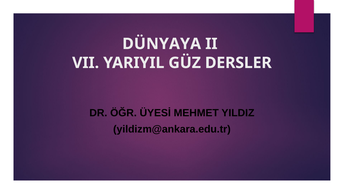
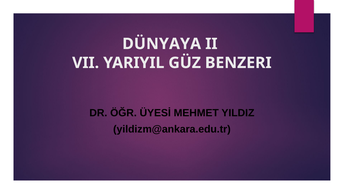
DERSLER: DERSLER -> BENZERI (238, 63)
